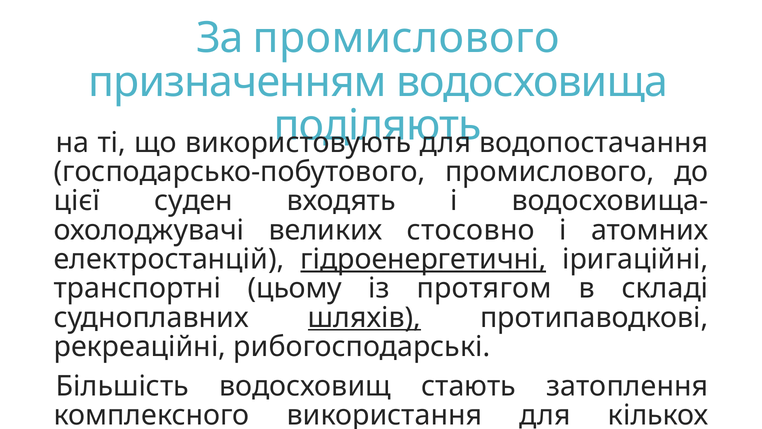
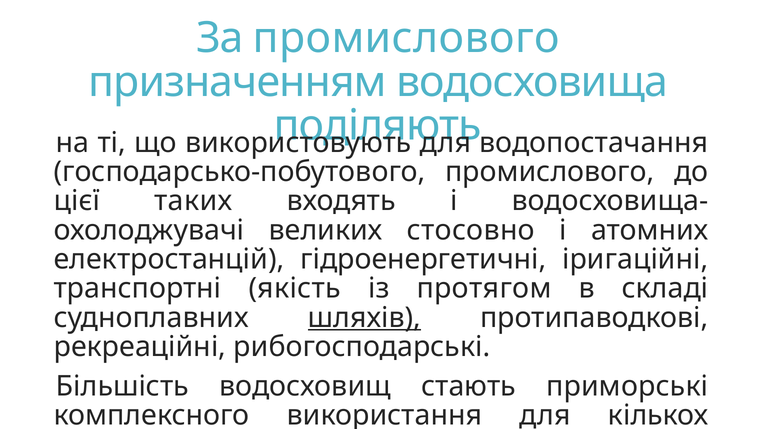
суден: суден -> таких (193, 201)
гідроенергетичні underline: present -> none (423, 259)
цьому: цьому -> якість (295, 288)
затоплення: затоплення -> приморські (627, 386)
